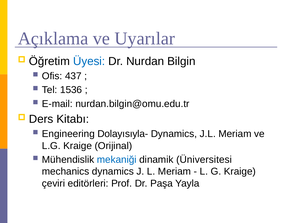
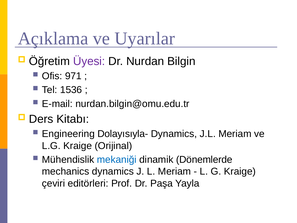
Üyesi colour: blue -> purple (89, 61)
437: 437 -> 971 (73, 76)
Üniversitesi: Üniversitesi -> Dönemlerde (204, 159)
